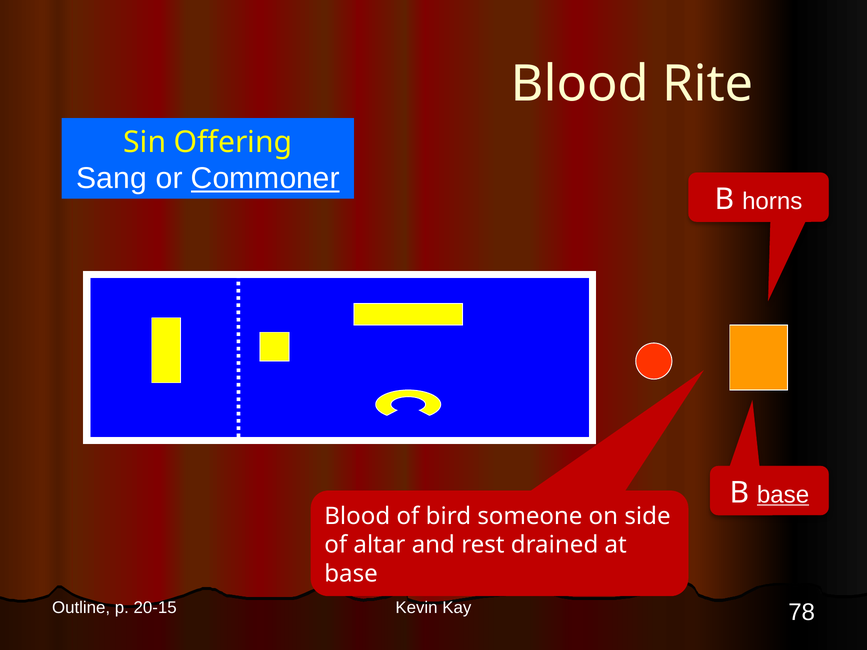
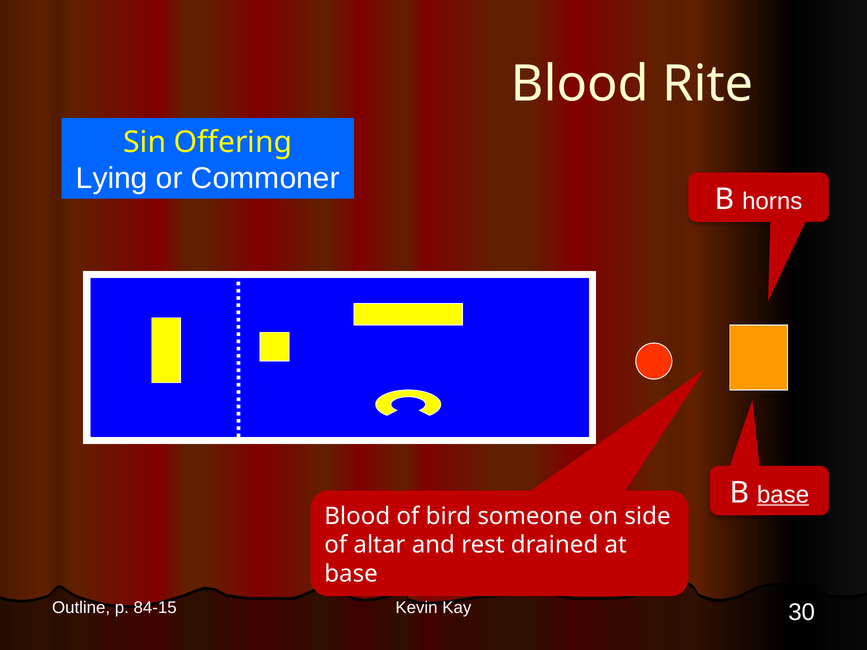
Sang: Sang -> Lying (112, 179)
Commoner underline: present -> none (265, 179)
20-15: 20-15 -> 84-15 (155, 608)
78: 78 -> 30 (802, 612)
